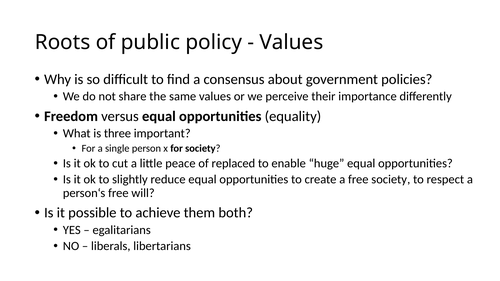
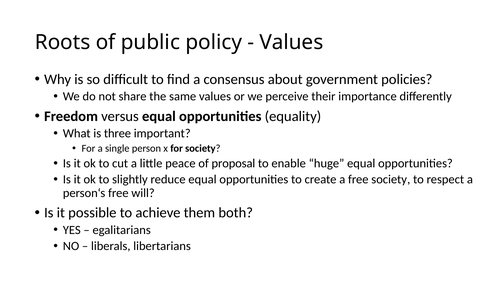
replaced: replaced -> proposal (233, 164)
